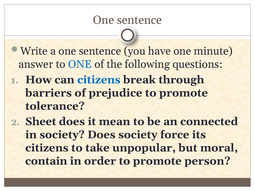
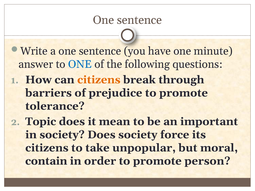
citizens colour: blue -> orange (99, 80)
Sheet: Sheet -> Topic (41, 122)
connected: connected -> important (209, 122)
